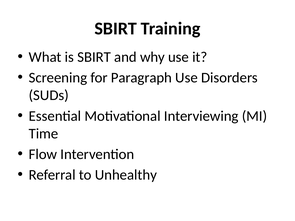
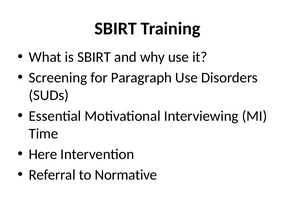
Flow: Flow -> Here (43, 154)
Unhealthy: Unhealthy -> Normative (126, 175)
